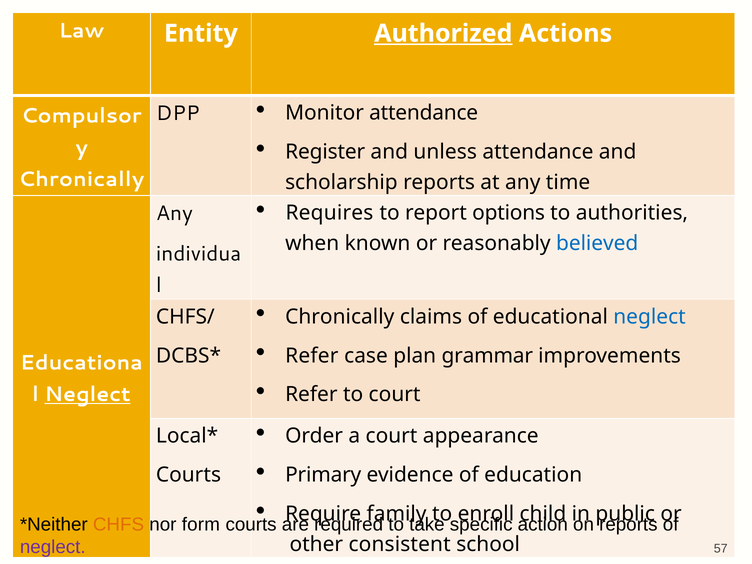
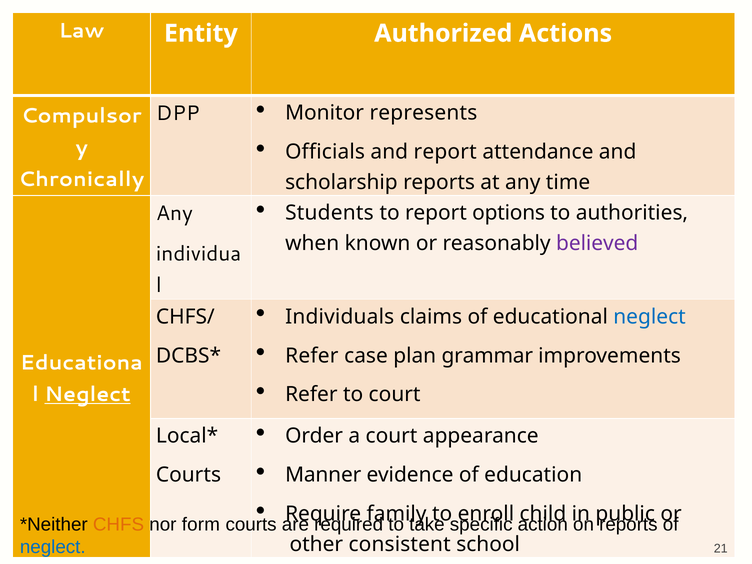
Authorized underline: present -> none (443, 33)
Monitor attendance: attendance -> represents (423, 113)
Register: Register -> Officials (325, 152)
and unless: unless -> report (445, 152)
Requires: Requires -> Students (329, 213)
believed colour: blue -> purple (597, 244)
Chronically: Chronically -> Individuals (340, 317)
Primary: Primary -> Manner (323, 475)
neglect colour: purple -> blue (53, 547)
57: 57 -> 21 (721, 549)
